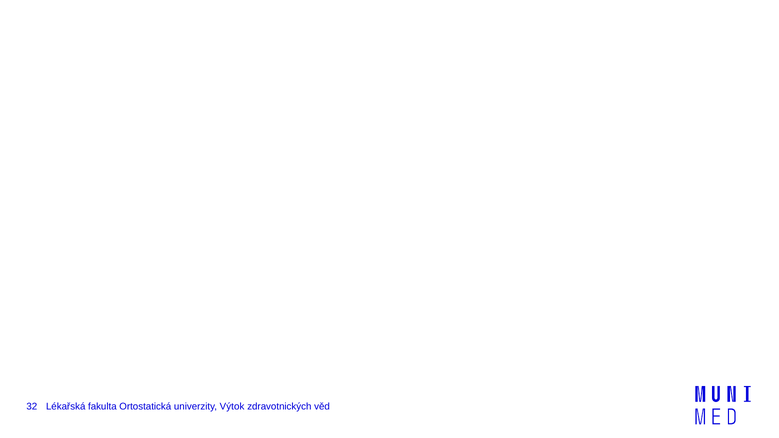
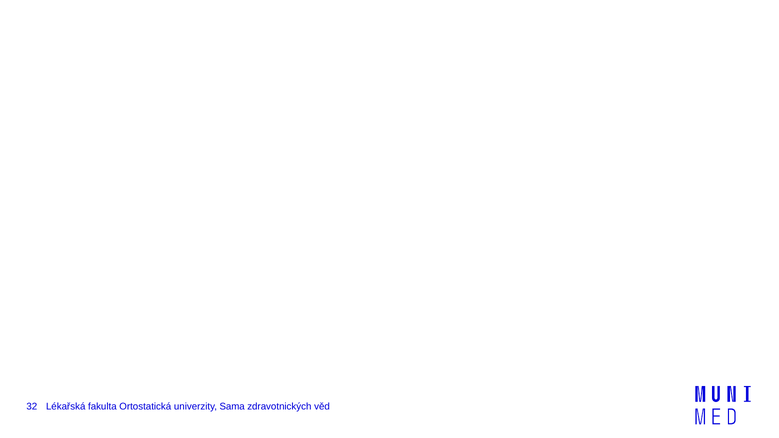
Výtok: Výtok -> Sama (232, 407)
